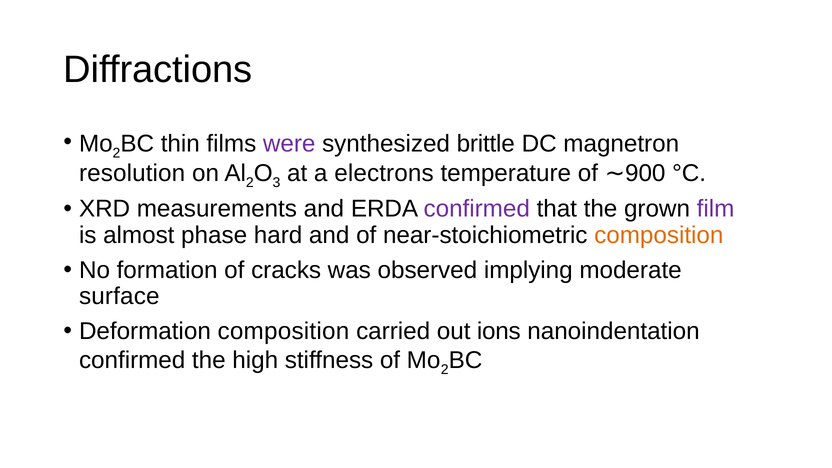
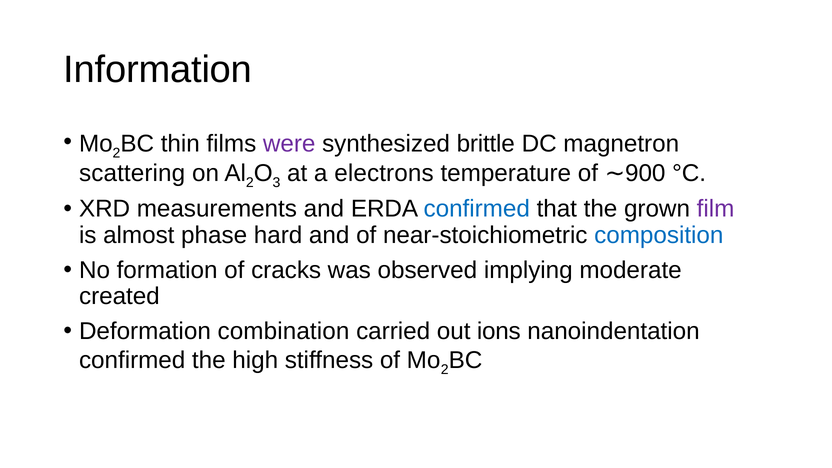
Diffractions: Diffractions -> Information (158, 70)
resolution: resolution -> scattering (132, 173)
confirmed colour: purple -> blue (477, 209)
composition colour: orange -> blue (659, 235)
surface: surface -> created (119, 296)
Deformation composition: composition -> combination (283, 331)
